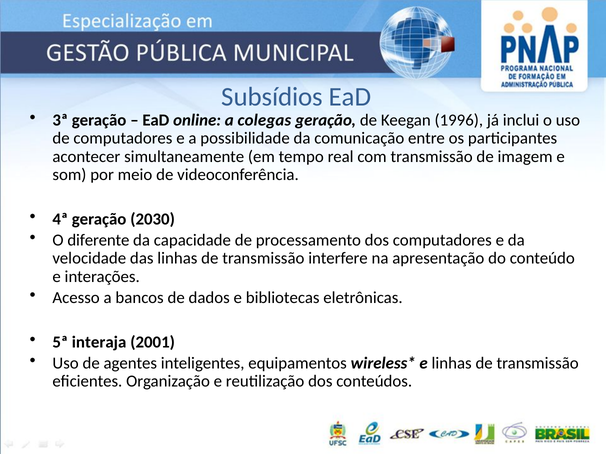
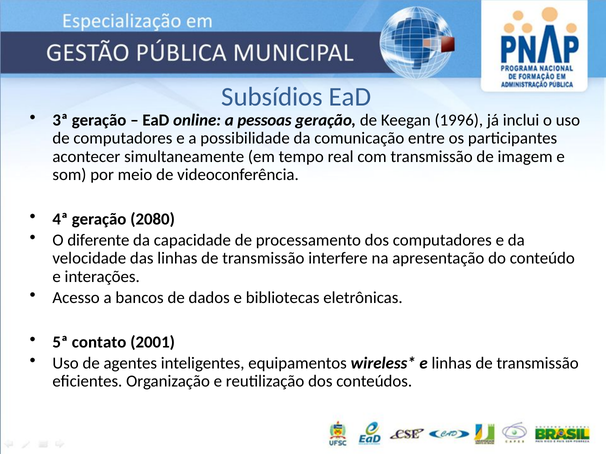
colegas: colegas -> pessoas (265, 120)
2030: 2030 -> 2080 (153, 219)
interaja: interaja -> contato (99, 342)
